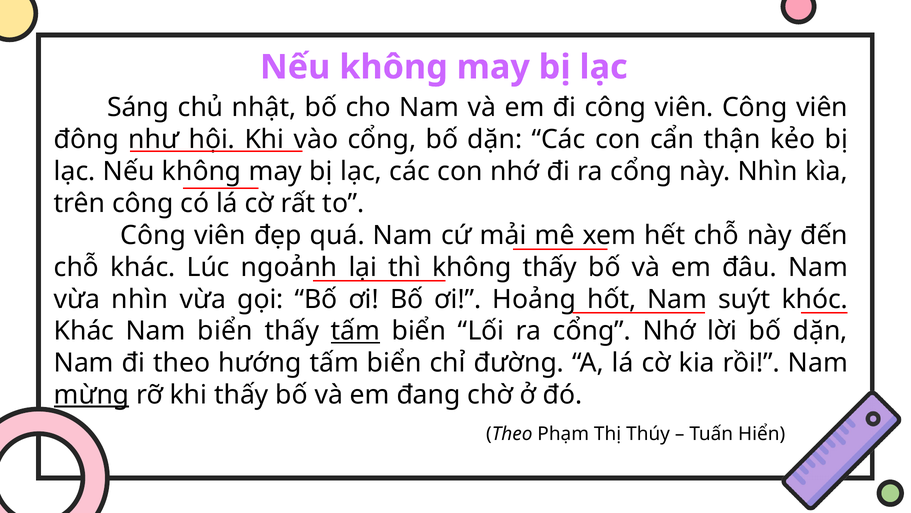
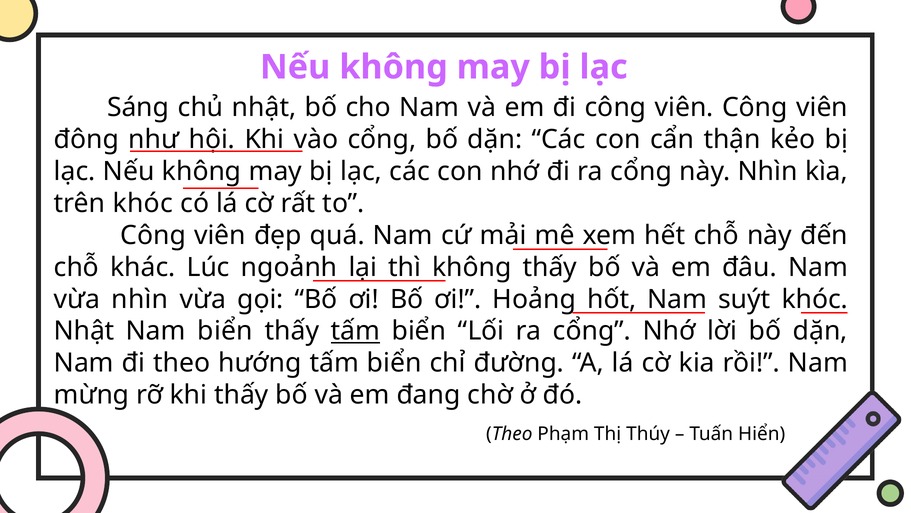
trên công: công -> khóc (143, 203)
Khác: Khác -> Nhật (84, 331)
mừng underline: present -> none (92, 395)
